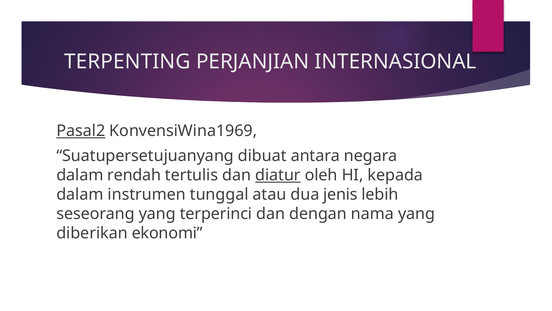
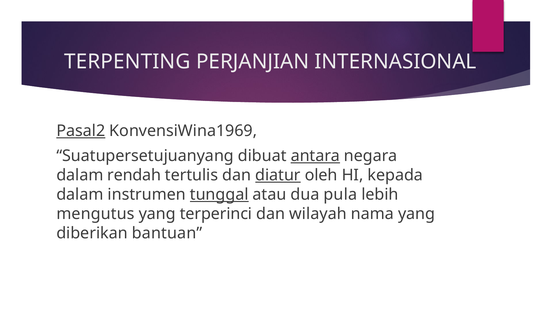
antara underline: none -> present (315, 156)
tunggal underline: none -> present (219, 194)
jenis: jenis -> pula (340, 194)
seseorang: seseorang -> mengutus (95, 214)
dengan: dengan -> wilayah (318, 214)
ekonomi: ekonomi -> bantuan (167, 233)
